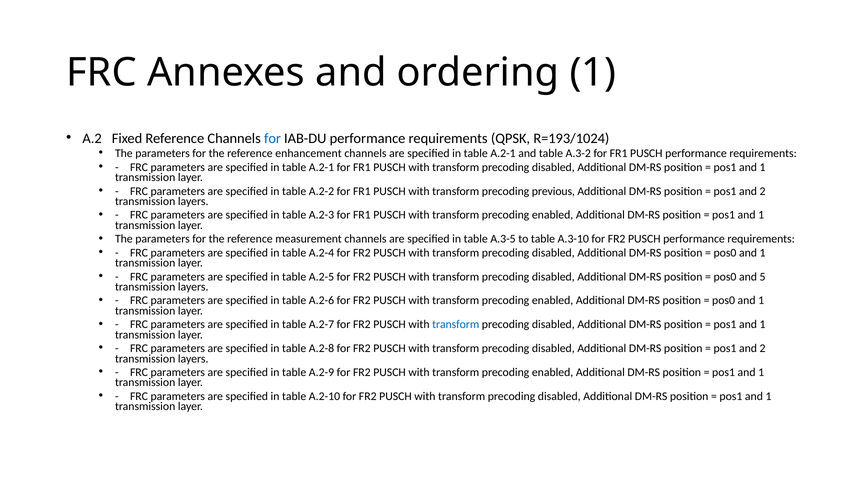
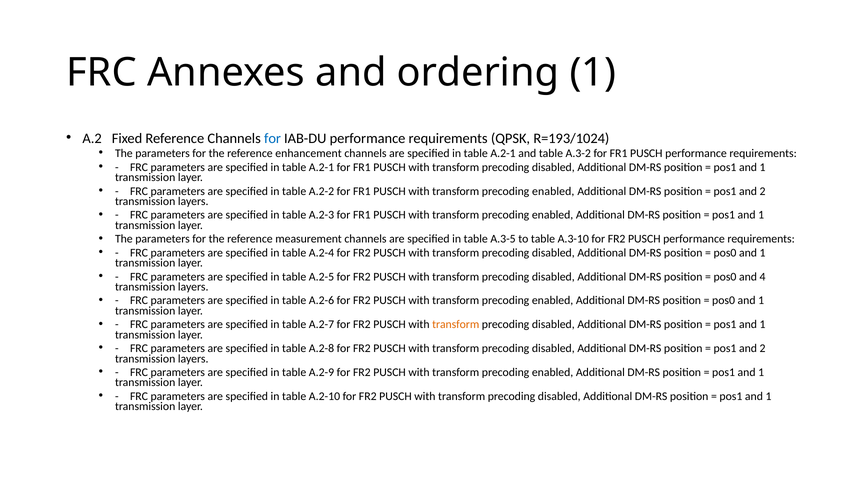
previous: previous -> enabled (553, 191)
5: 5 -> 4 (763, 277)
transform colour: blue -> orange (456, 325)
